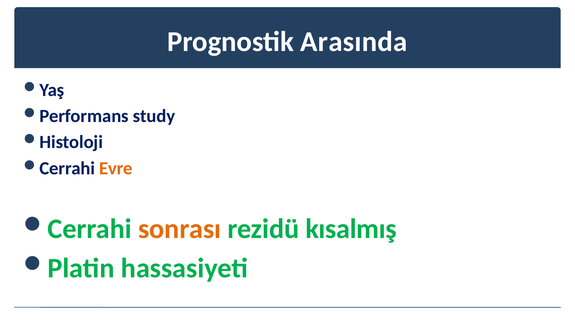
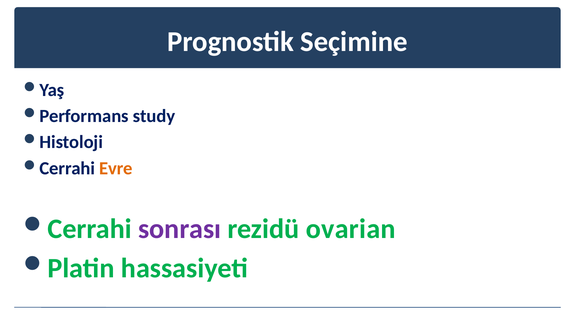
Arasında: Arasında -> Seçimine (354, 42)
sonrası colour: orange -> purple (180, 229)
kısalmış: kısalmış -> ovarian (351, 229)
